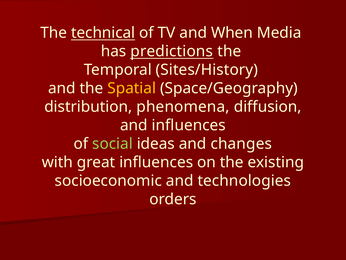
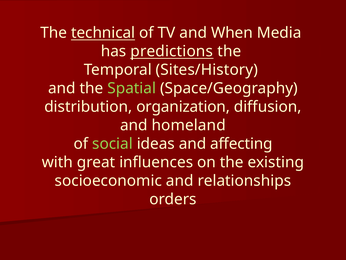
Spatial colour: yellow -> light green (132, 88)
phenomena: phenomena -> organization (183, 107)
and influences: influences -> homeland (189, 125)
changes: changes -> affecting (241, 143)
technologies: technologies -> relationships (244, 180)
